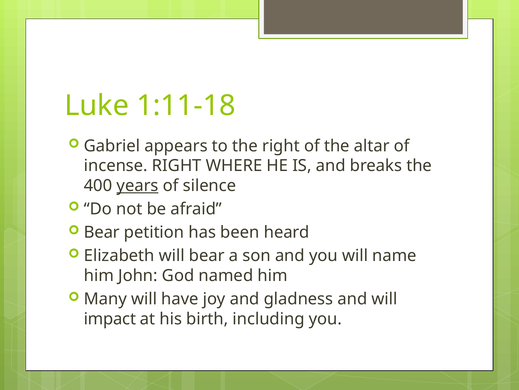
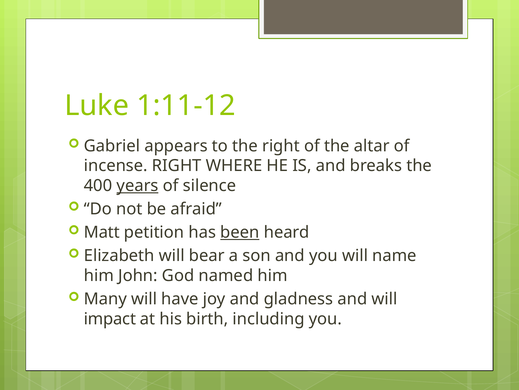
1:11-18: 1:11-18 -> 1:11-12 (186, 105)
Bear: Bear -> Matt (102, 232)
been underline: none -> present (240, 232)
